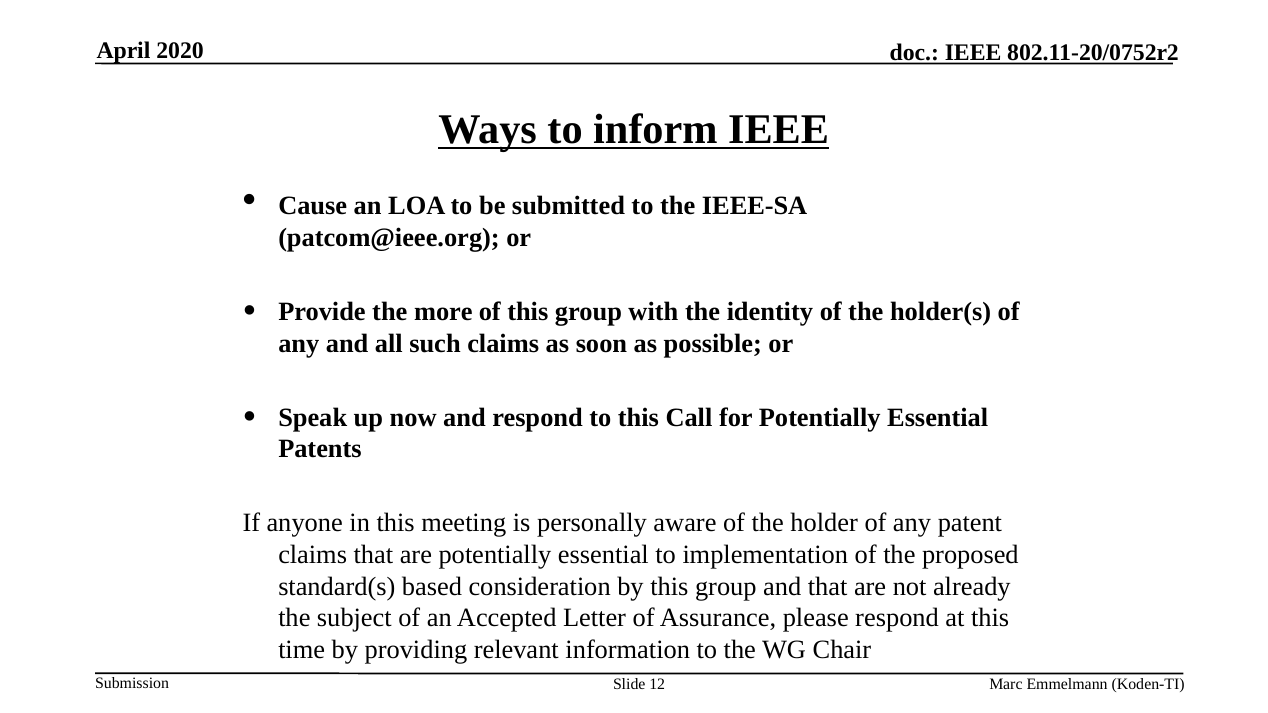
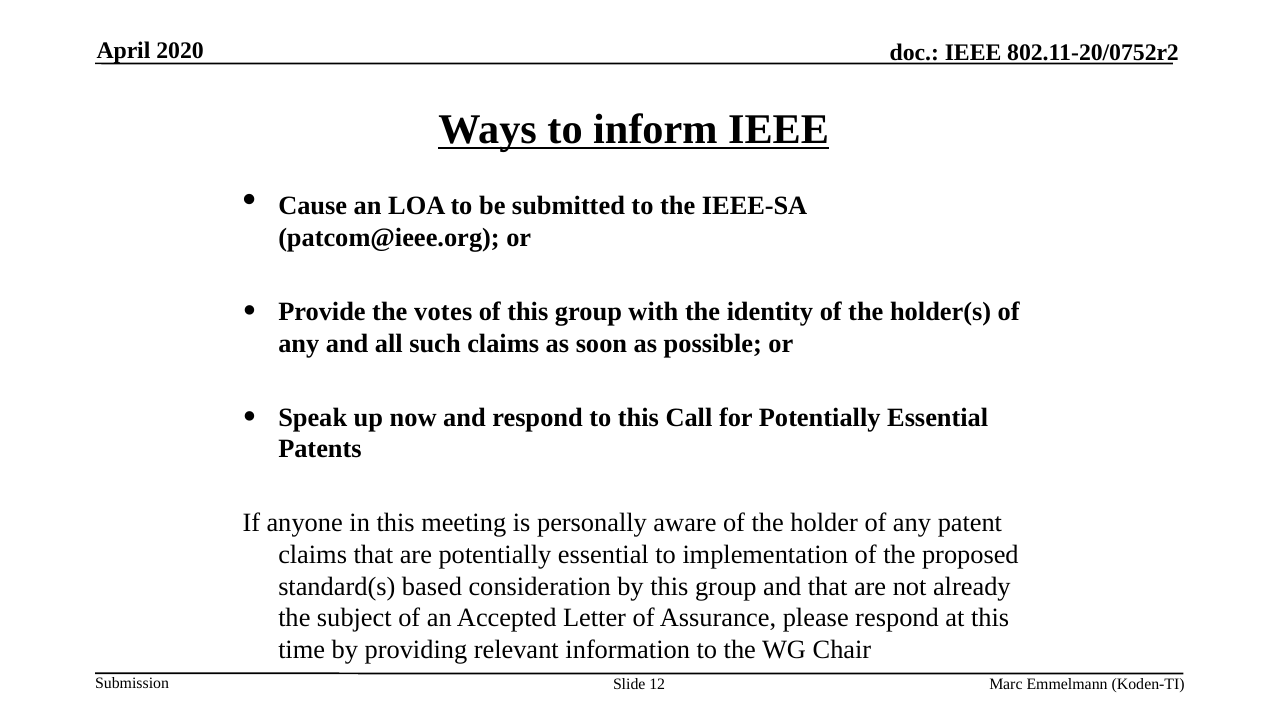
more: more -> votes (443, 312)
